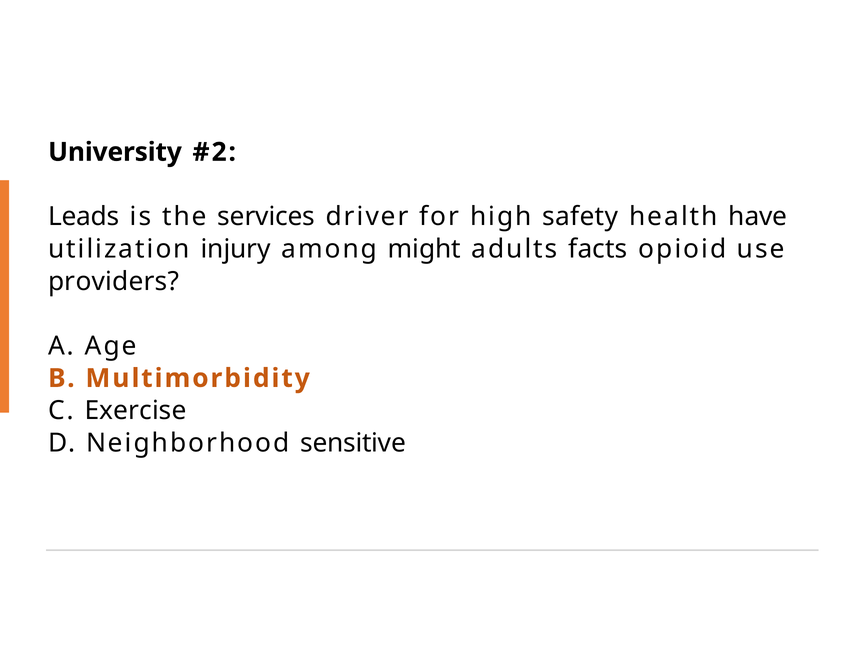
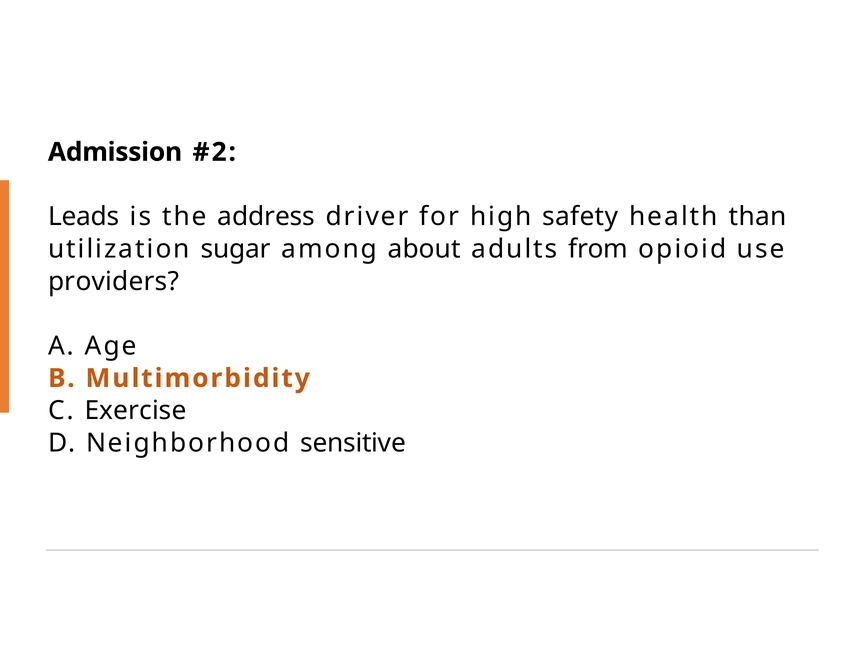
University: University -> Admission (115, 152)
services: services -> address (266, 217)
have: have -> than (758, 217)
injury: injury -> sugar (236, 249)
might: might -> about (424, 249)
facts: facts -> from (598, 249)
